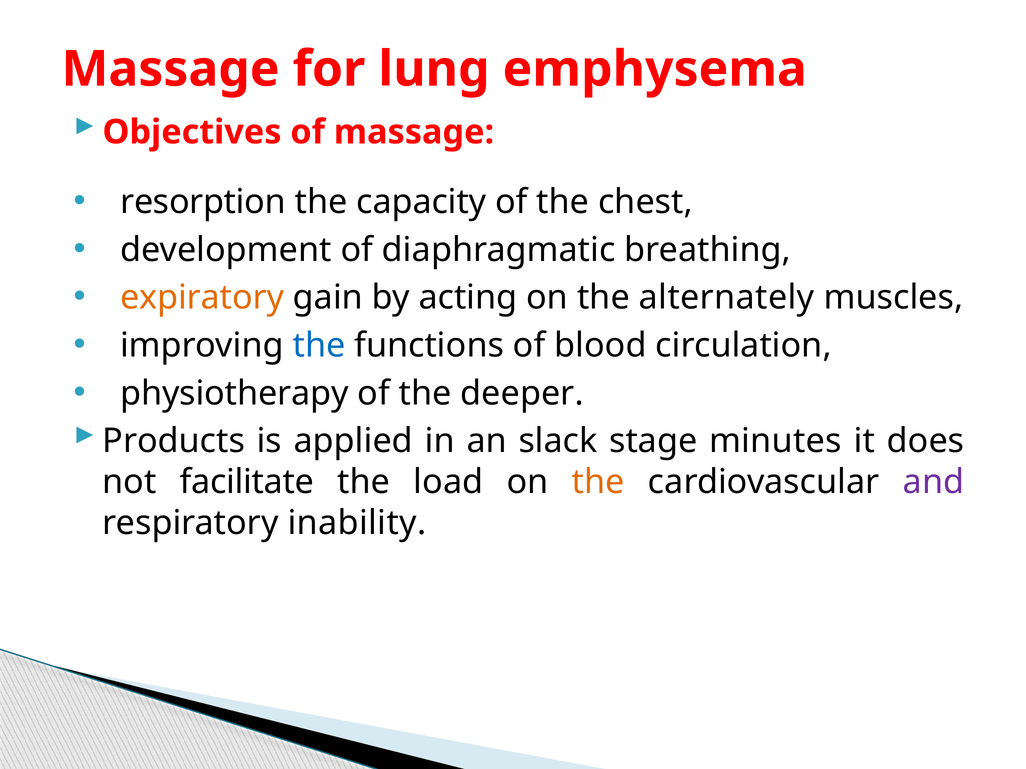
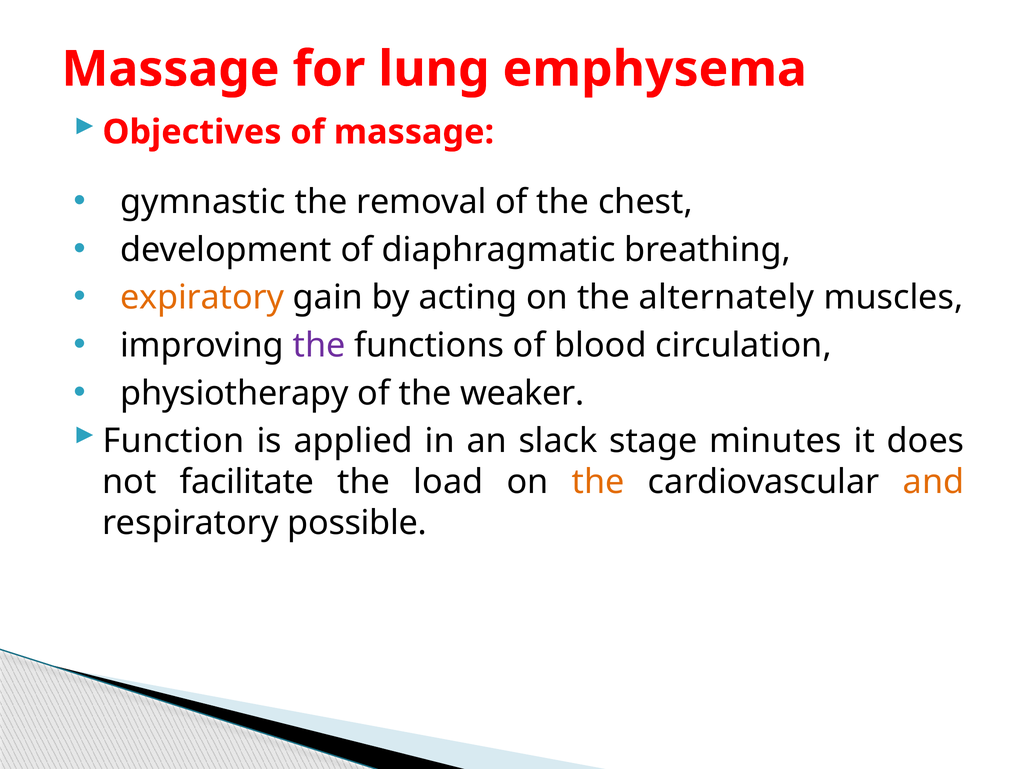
resorption: resorption -> gymnastic (203, 202)
capacity: capacity -> removal (421, 202)
the colour: blue -> purple (319, 346)
deeper: deeper -> weaker (522, 393)
Products: Products -> Function (173, 441)
and colour: purple -> orange (934, 482)
inability: inability -> possible (357, 523)
